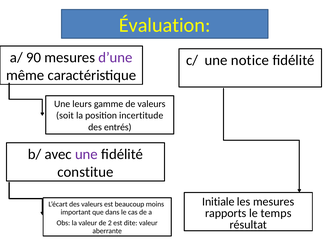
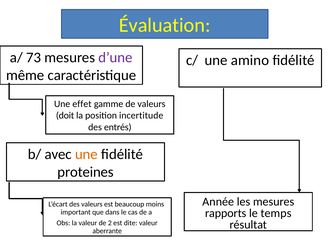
90: 90 -> 73 (34, 58)
notice: notice -> amino (250, 60)
leurs: leurs -> effet (82, 104)
soit: soit -> doit (65, 116)
une colour: purple -> orange (86, 154)
constitue: constitue -> proteines (86, 172)
Initiale: Initiale -> Année (218, 202)
